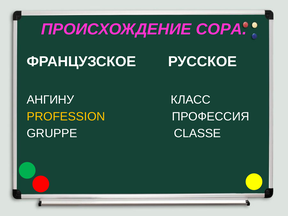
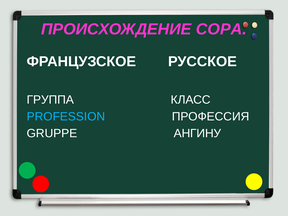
АНГИНУ: АНГИНУ -> ГРУППА (50, 100)
PROFESSION colour: yellow -> light blue (66, 117)
CLASSE: CLASSE -> АНГИНУ (197, 133)
